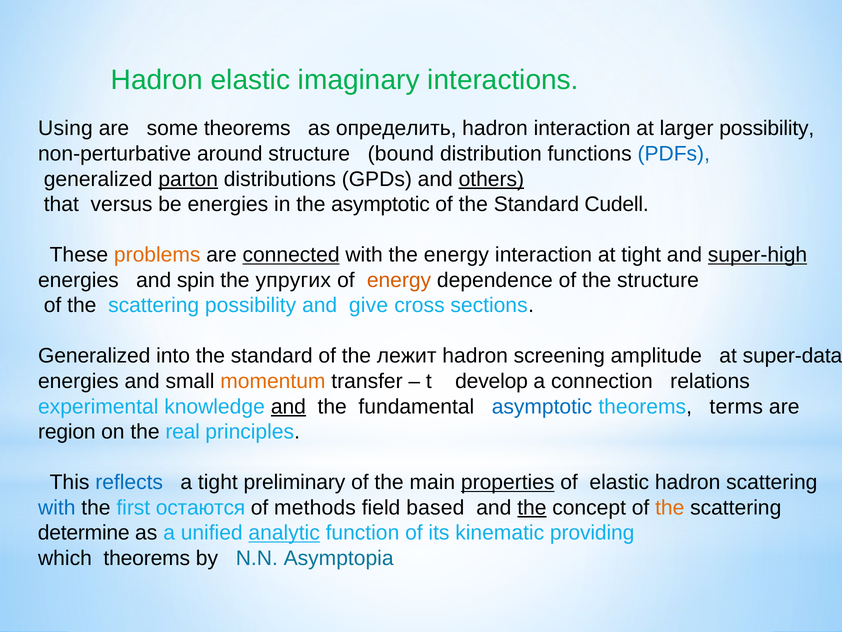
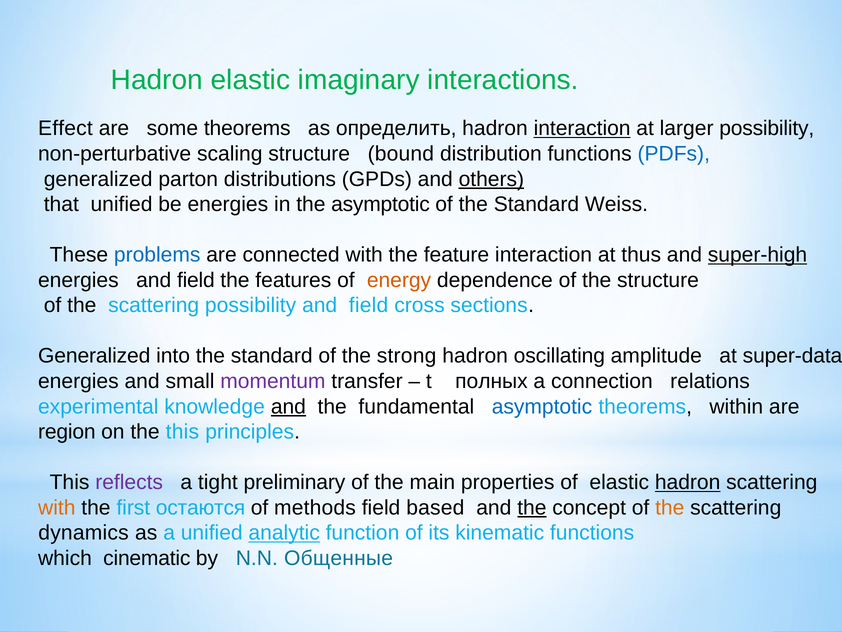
Using: Using -> Effect (65, 128)
interaction underline: none -> present (582, 128)
around: around -> scaling (230, 154)
parton underline: present -> none (188, 179)
that versus: versus -> unified (122, 204)
Cudell: Cudell -> Weiss (616, 204)
problems colour: orange -> blue (157, 255)
connected underline: present -> none (291, 255)
the energy: energy -> feature (456, 255)
at tight: tight -> thus (641, 255)
energies and spin: spin -> field (196, 280)
упругих: упругих -> features (293, 280)
give: give -> field (369, 305)
лежит: лежит -> strong (407, 356)
screening: screening -> oscillating (559, 356)
momentum colour: orange -> purple (273, 381)
develop: develop -> полных (491, 381)
terms: terms -> within (736, 406)
the real: real -> this (182, 432)
reflects colour: blue -> purple (129, 482)
properties underline: present -> none (508, 482)
hadron underline: none -> present (688, 482)
with colour: blue -> orange (57, 507)
determine: determine -> dynamics (84, 533)
kinematic providing: providing -> functions (592, 533)
which theorems: theorems -> cinematic (147, 558)
Asymptopia: Asymptopia -> Общенные (339, 558)
